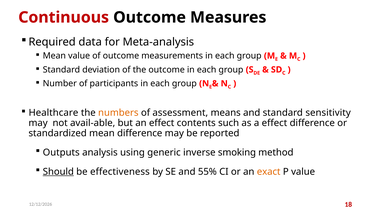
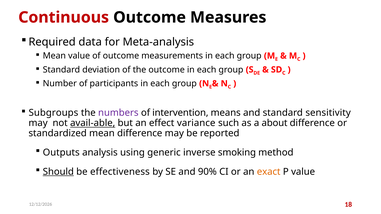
Healthcare: Healthcare -> Subgroups (53, 113)
numbers colour: orange -> purple (118, 113)
assessment: assessment -> intervention (180, 113)
avail-able underline: none -> present (93, 123)
contents: contents -> variance (196, 123)
a effect: effect -> about (275, 123)
55%: 55% -> 90% (207, 172)
